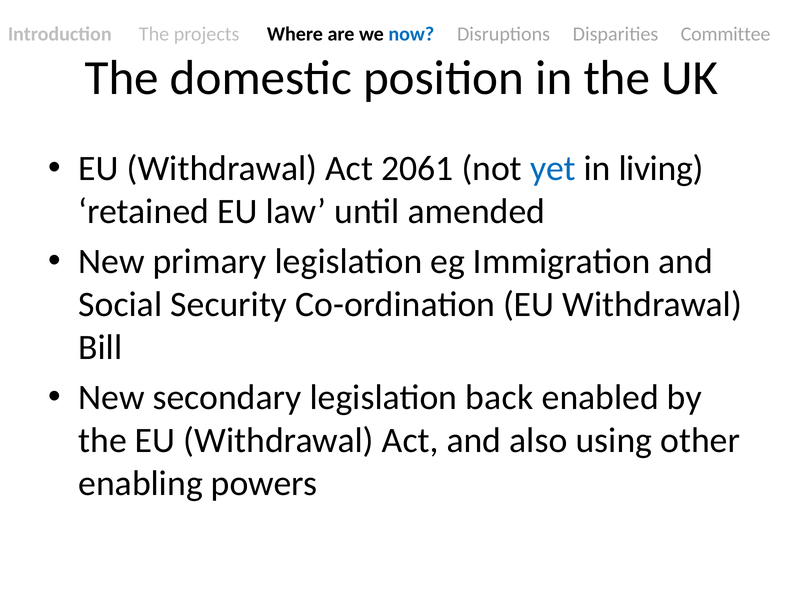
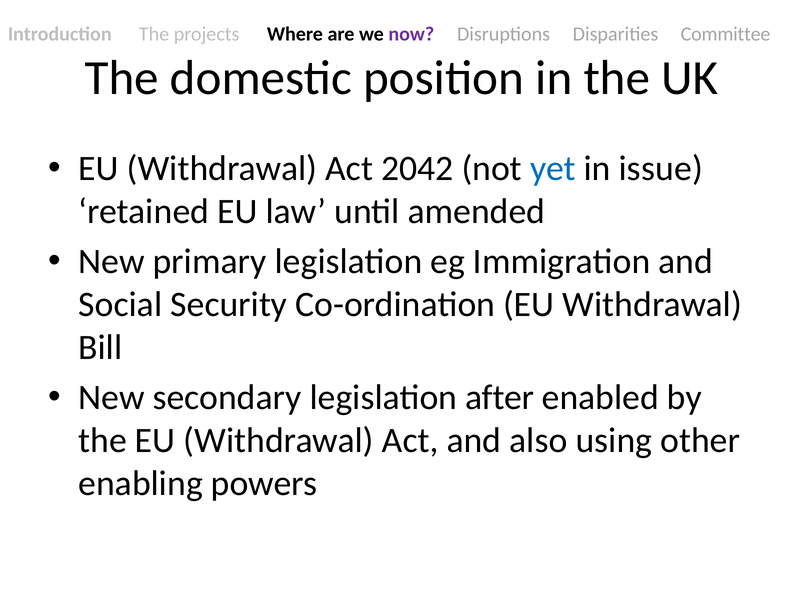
now colour: blue -> purple (411, 34)
2061: 2061 -> 2042 (417, 169)
living: living -> issue (661, 169)
back: back -> after (500, 398)
